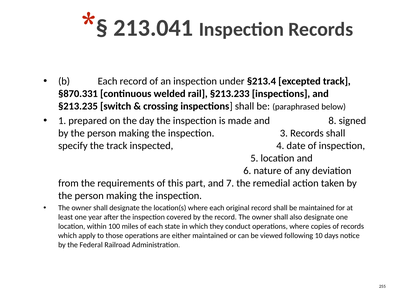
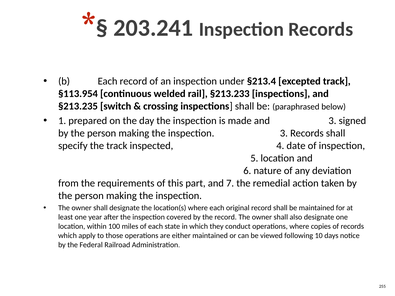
213.041: 213.041 -> 203.241 (153, 28)
§870.331: §870.331 -> §113.954 (78, 94)
and 8: 8 -> 3 (332, 121)
